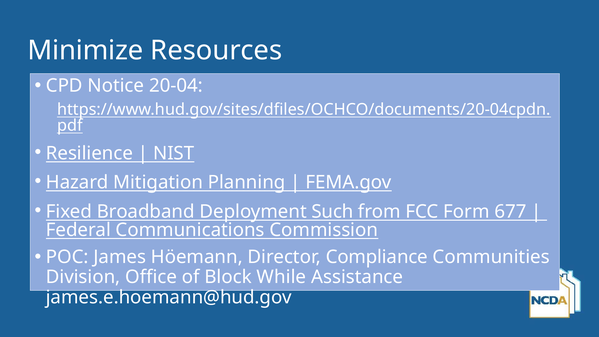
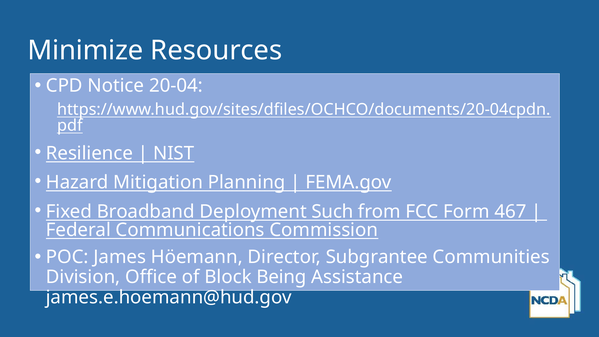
677: 677 -> 467 (510, 212)
Compliance: Compliance -> Subgrantee (377, 257)
While: While -> Being (282, 277)
